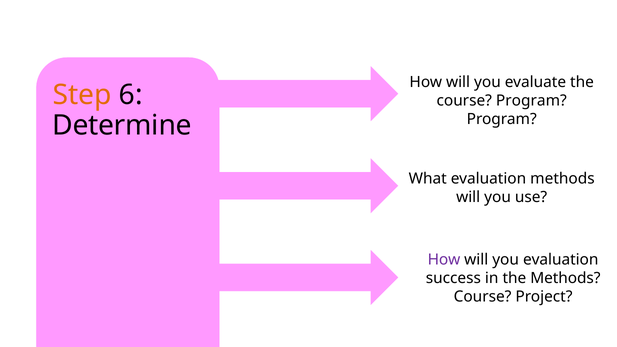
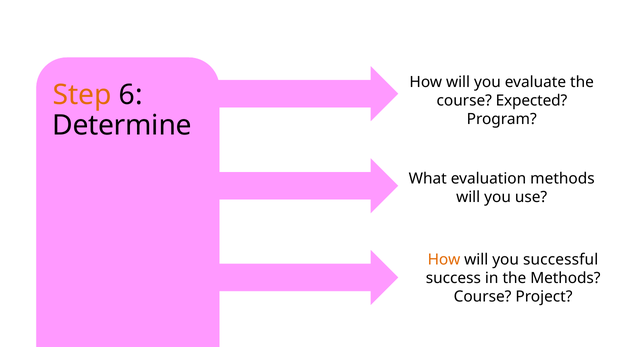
course Program: Program -> Expected (531, 101)
How colour: purple -> orange (444, 260)
you evaluation: evaluation -> successful (561, 260)
